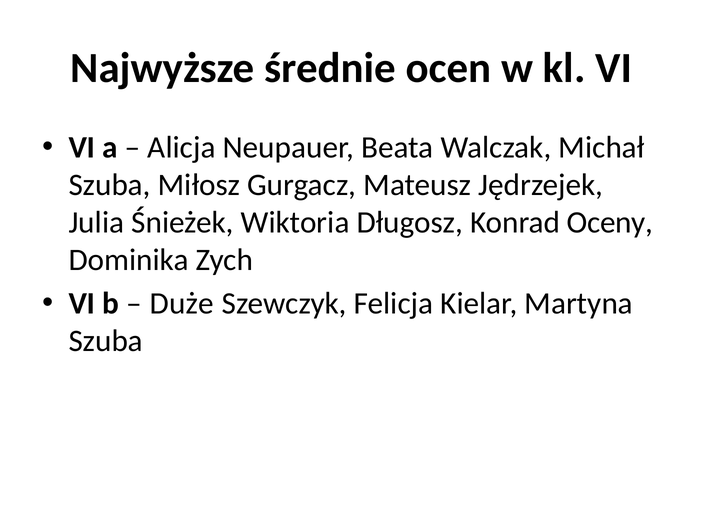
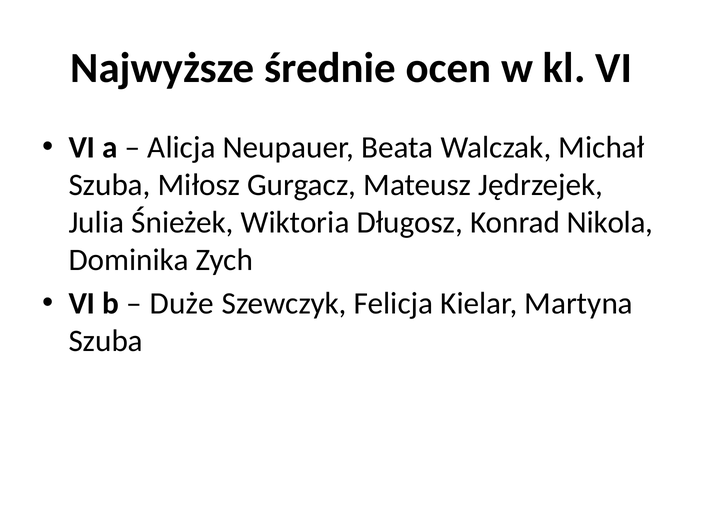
Oceny: Oceny -> Nikola (610, 222)
